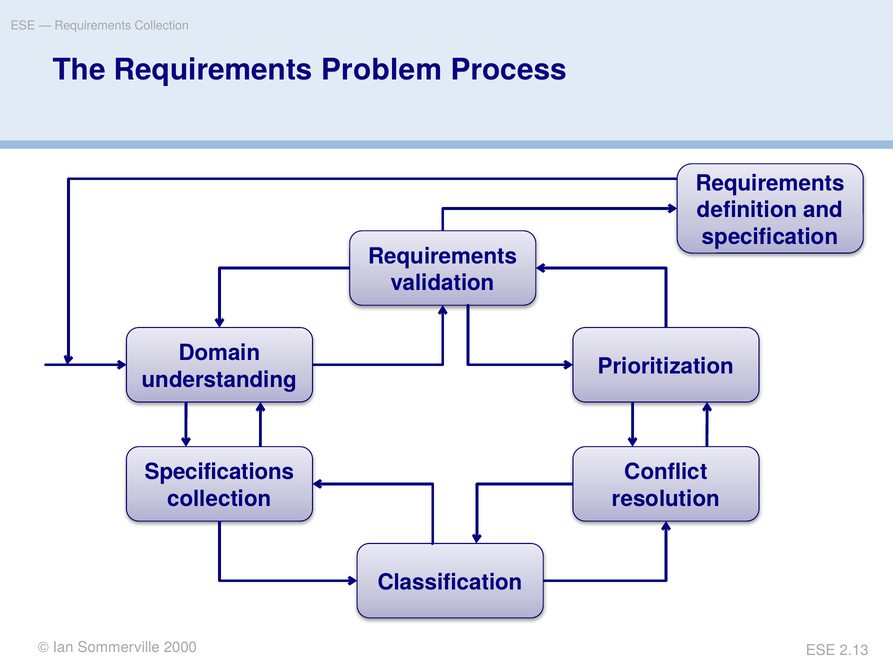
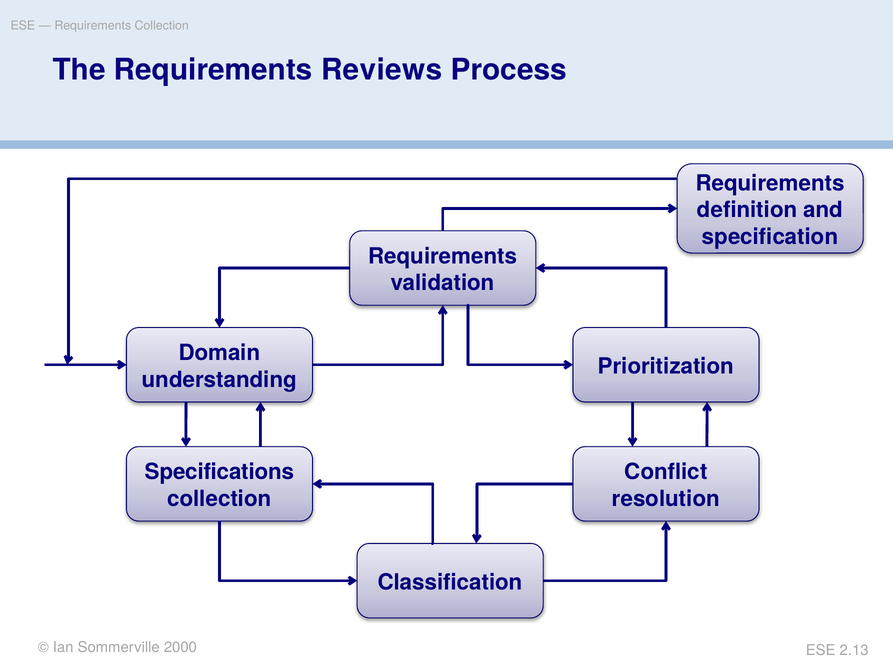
Problem: Problem -> Reviews (382, 70)
